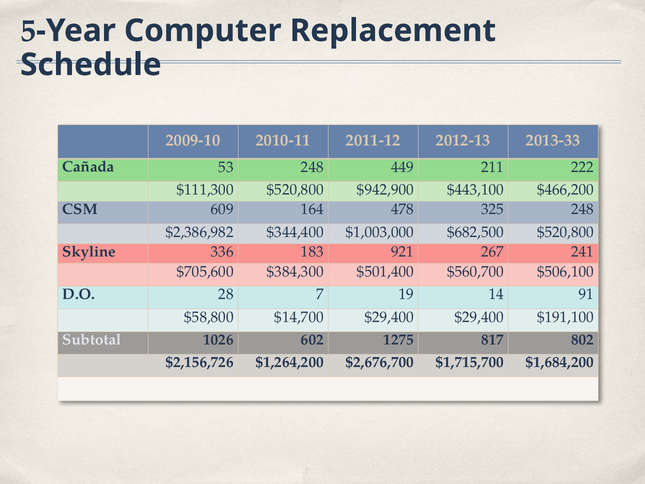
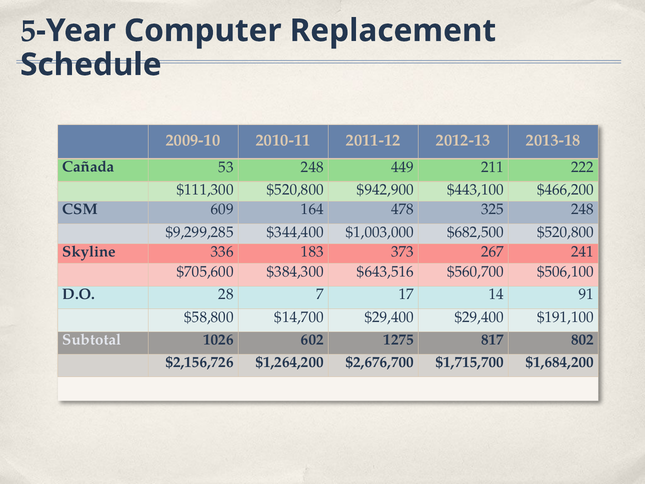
2013-33: 2013-33 -> 2013-18 (553, 140)
$2,386,982: $2,386,982 -> $9,299,285 (200, 232)
921: 921 -> 373 (402, 252)
$501,400: $501,400 -> $643,516 (385, 272)
19: 19 -> 17 (406, 294)
